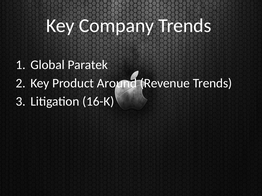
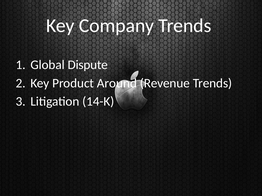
Paratek: Paratek -> Dispute (88, 65)
16-K: 16-K -> 14-K (98, 102)
